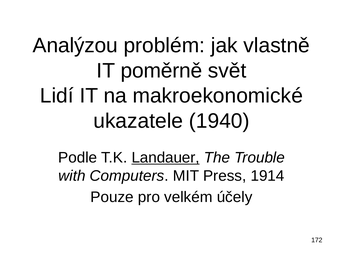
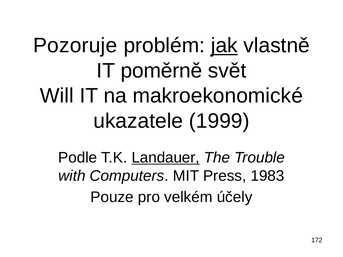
Analýzou: Analýzou -> Pozoruje (75, 46)
jak underline: none -> present (224, 46)
Lidí: Lidí -> Will (57, 96)
1940: 1940 -> 1999 (219, 121)
1914: 1914 -> 1983 (267, 176)
